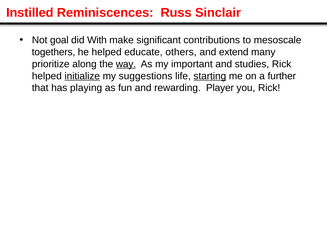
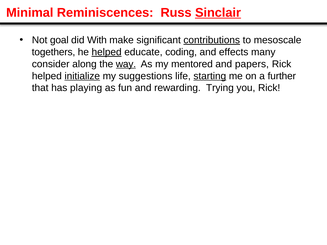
Instilled: Instilled -> Minimal (30, 13)
Sinclair underline: none -> present (218, 13)
contributions underline: none -> present (212, 40)
helped underline: none -> present (107, 52)
others: others -> coding (181, 52)
extend: extend -> effects (234, 52)
prioritize: prioritize -> consider (51, 64)
important: important -> mentored (192, 64)
studies: studies -> papers (252, 64)
Player: Player -> Trying (220, 88)
